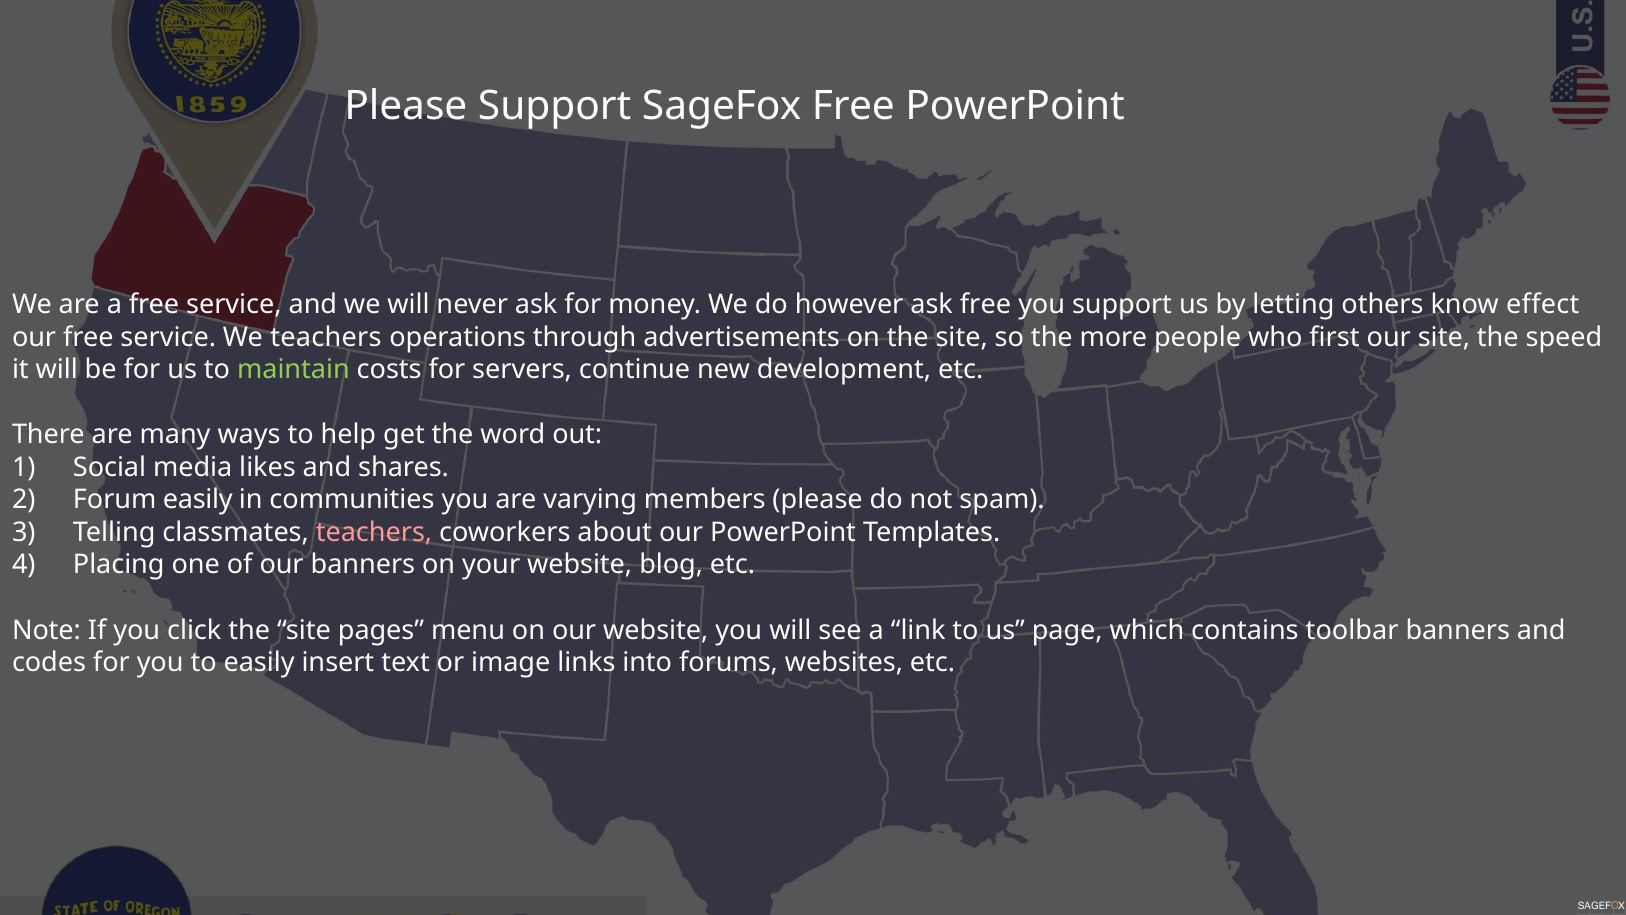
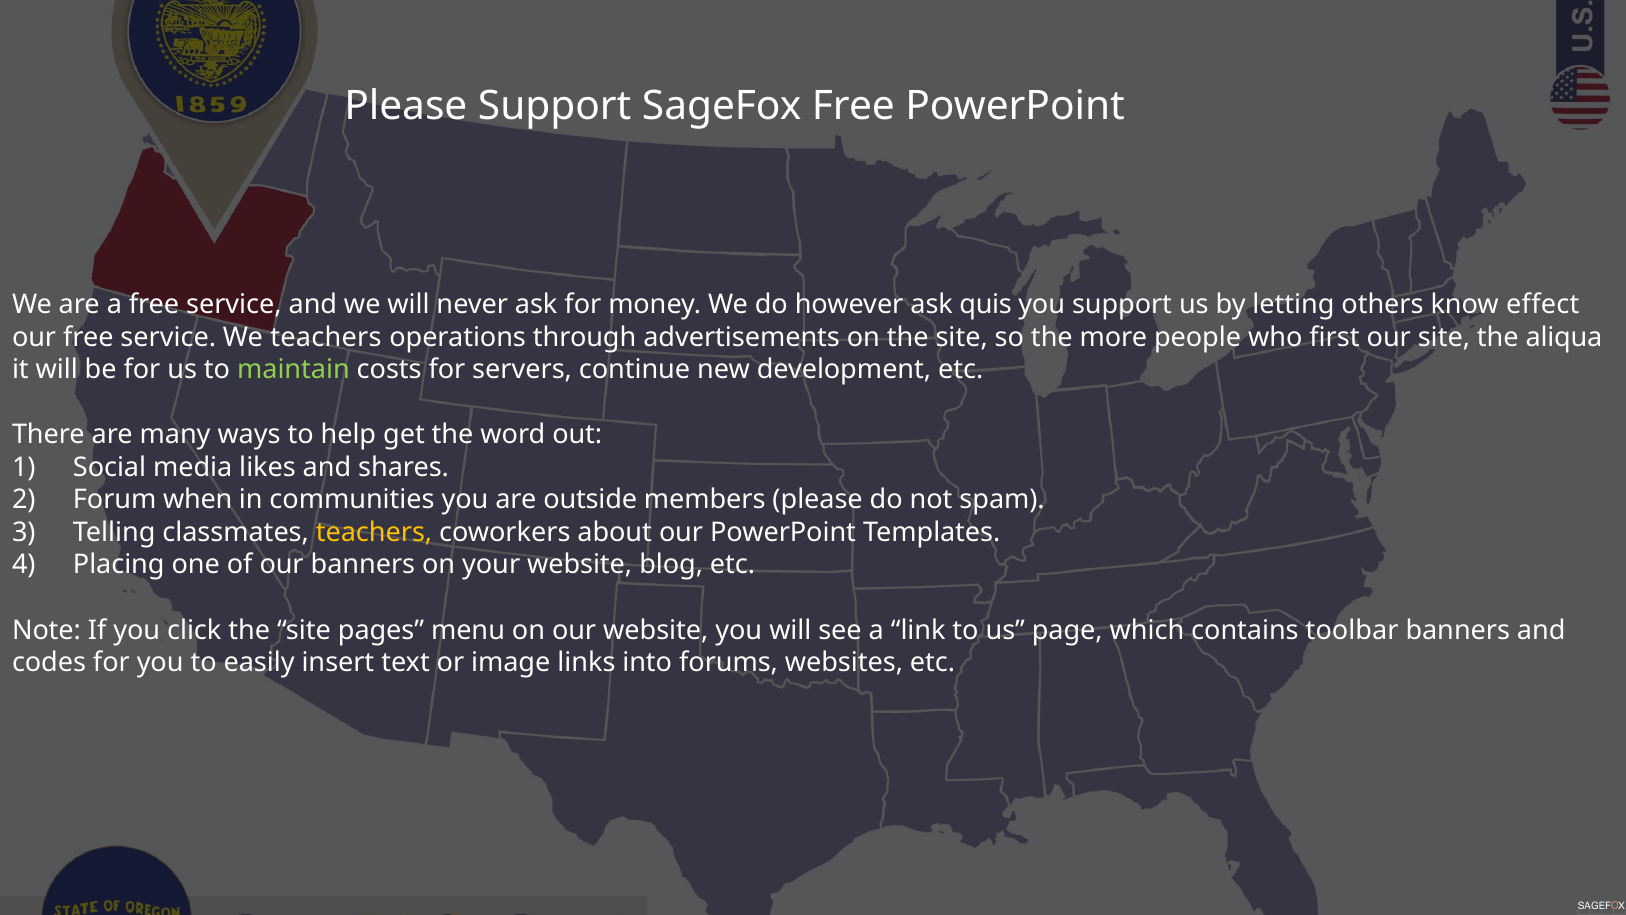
ask free: free -> quis (986, 305)
speed: speed -> aliqua (1564, 337)
Forum easily: easily -> when (198, 500)
varying: varying -> outside (590, 500)
teachers colour: pink -> yellow (374, 532)
